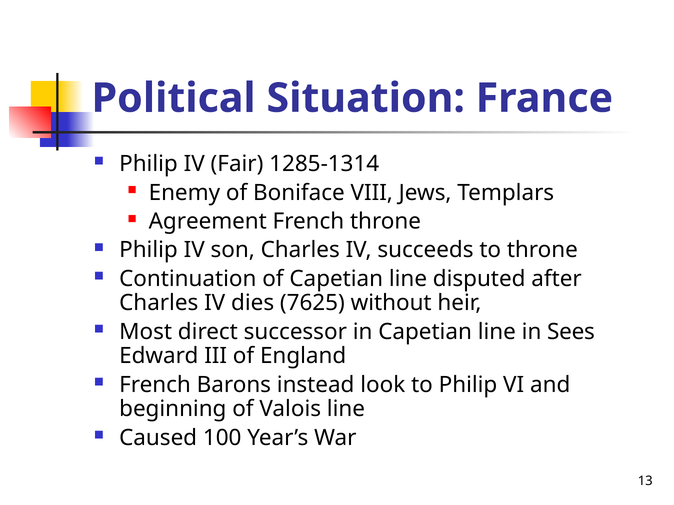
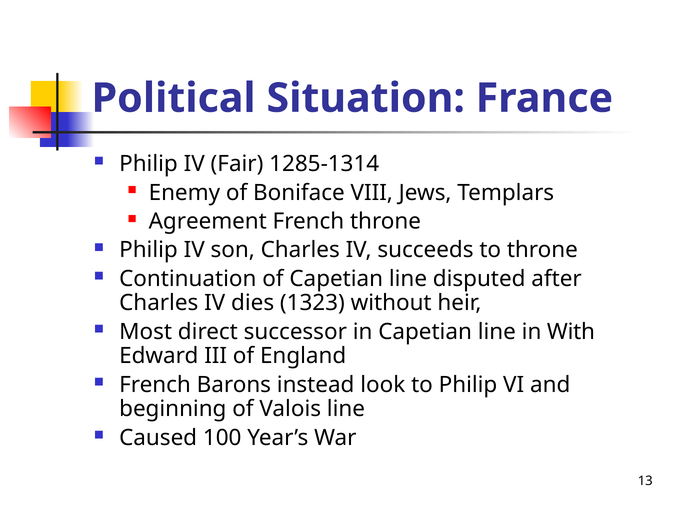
7625: 7625 -> 1323 (312, 303)
Sees: Sees -> With (571, 332)
